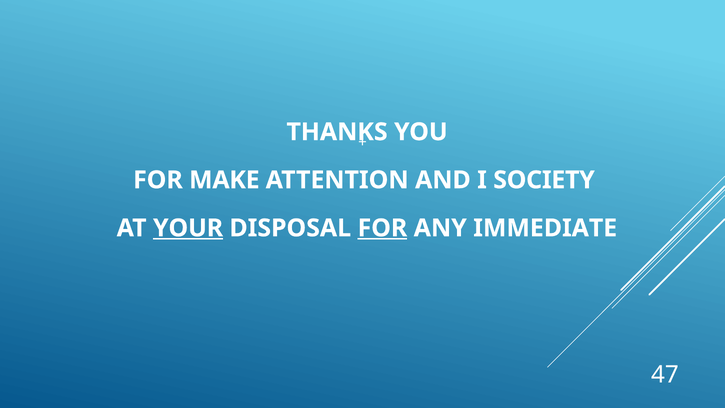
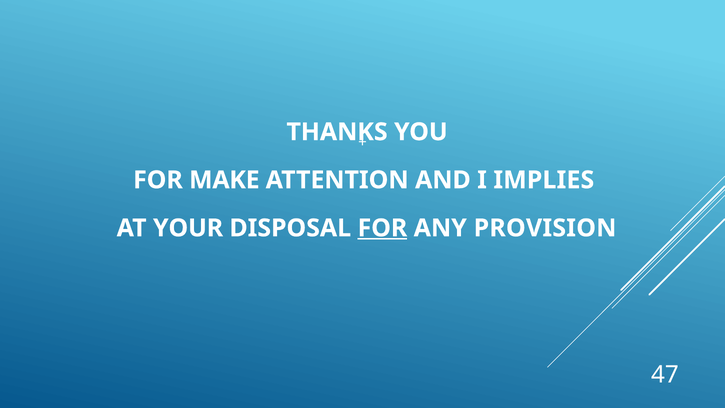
SOCIETY: SOCIETY -> IMPLIES (544, 180)
YOUR underline: present -> none (188, 228)
IMMEDIATE: IMMEDIATE -> PROVISION (545, 228)
